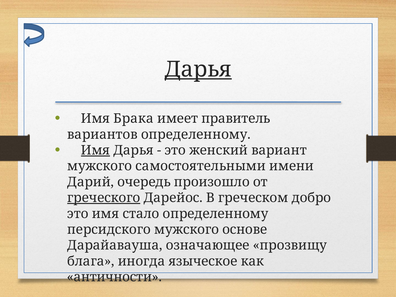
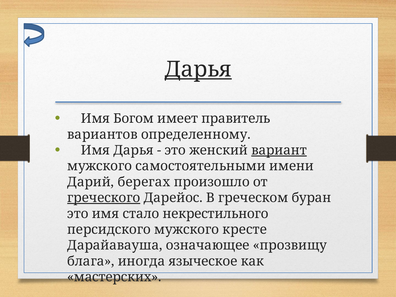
Брака: Брака -> Богом (134, 119)
Имя underline: present -> none (95, 150)
вариант underline: none -> present (279, 150)
очередь: очередь -> берегах (144, 182)
добро: добро -> буран (311, 198)
стало определенному: определенному -> некрестильного (216, 214)
основе: основе -> кресте (245, 230)
античности: античности -> мастерских (114, 277)
